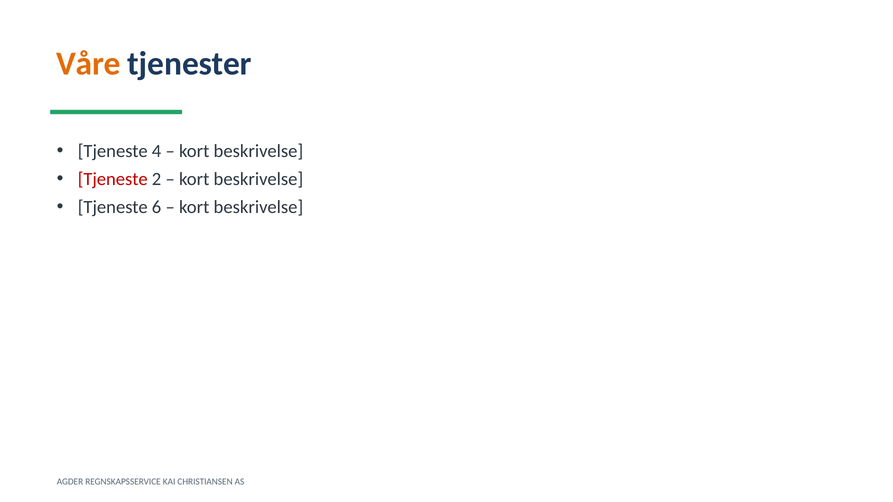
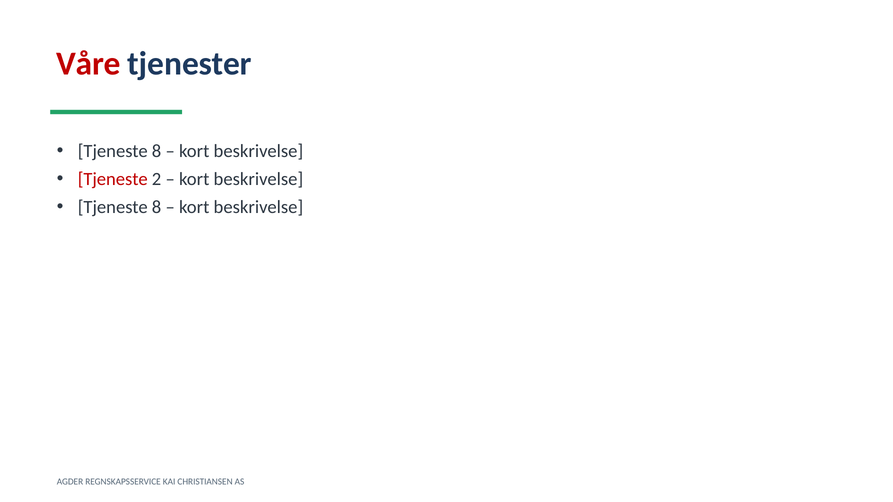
Våre colour: orange -> red (88, 64)
4: 4 -> 8 (157, 151)
6: 6 -> 8 (157, 207)
